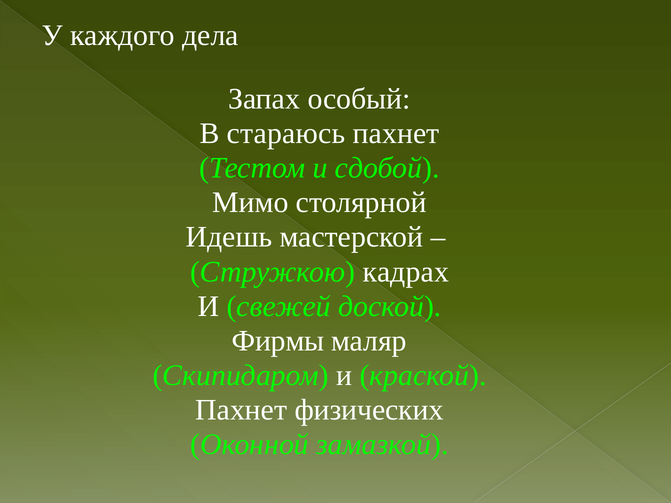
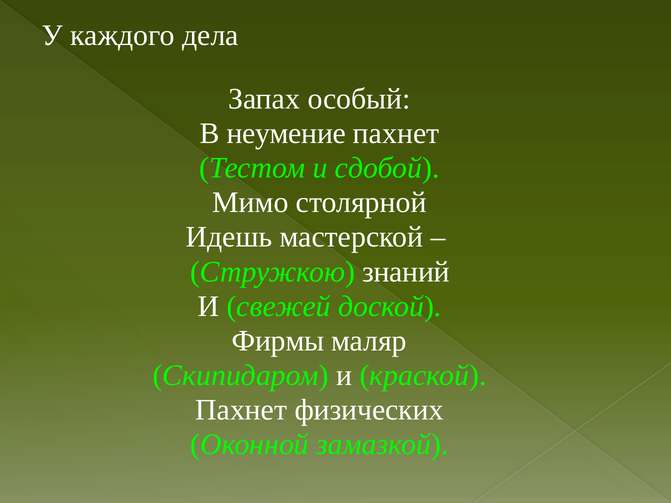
стараюсь: стараюсь -> неумение (286, 133)
кадрах: кадрах -> знаний (406, 272)
